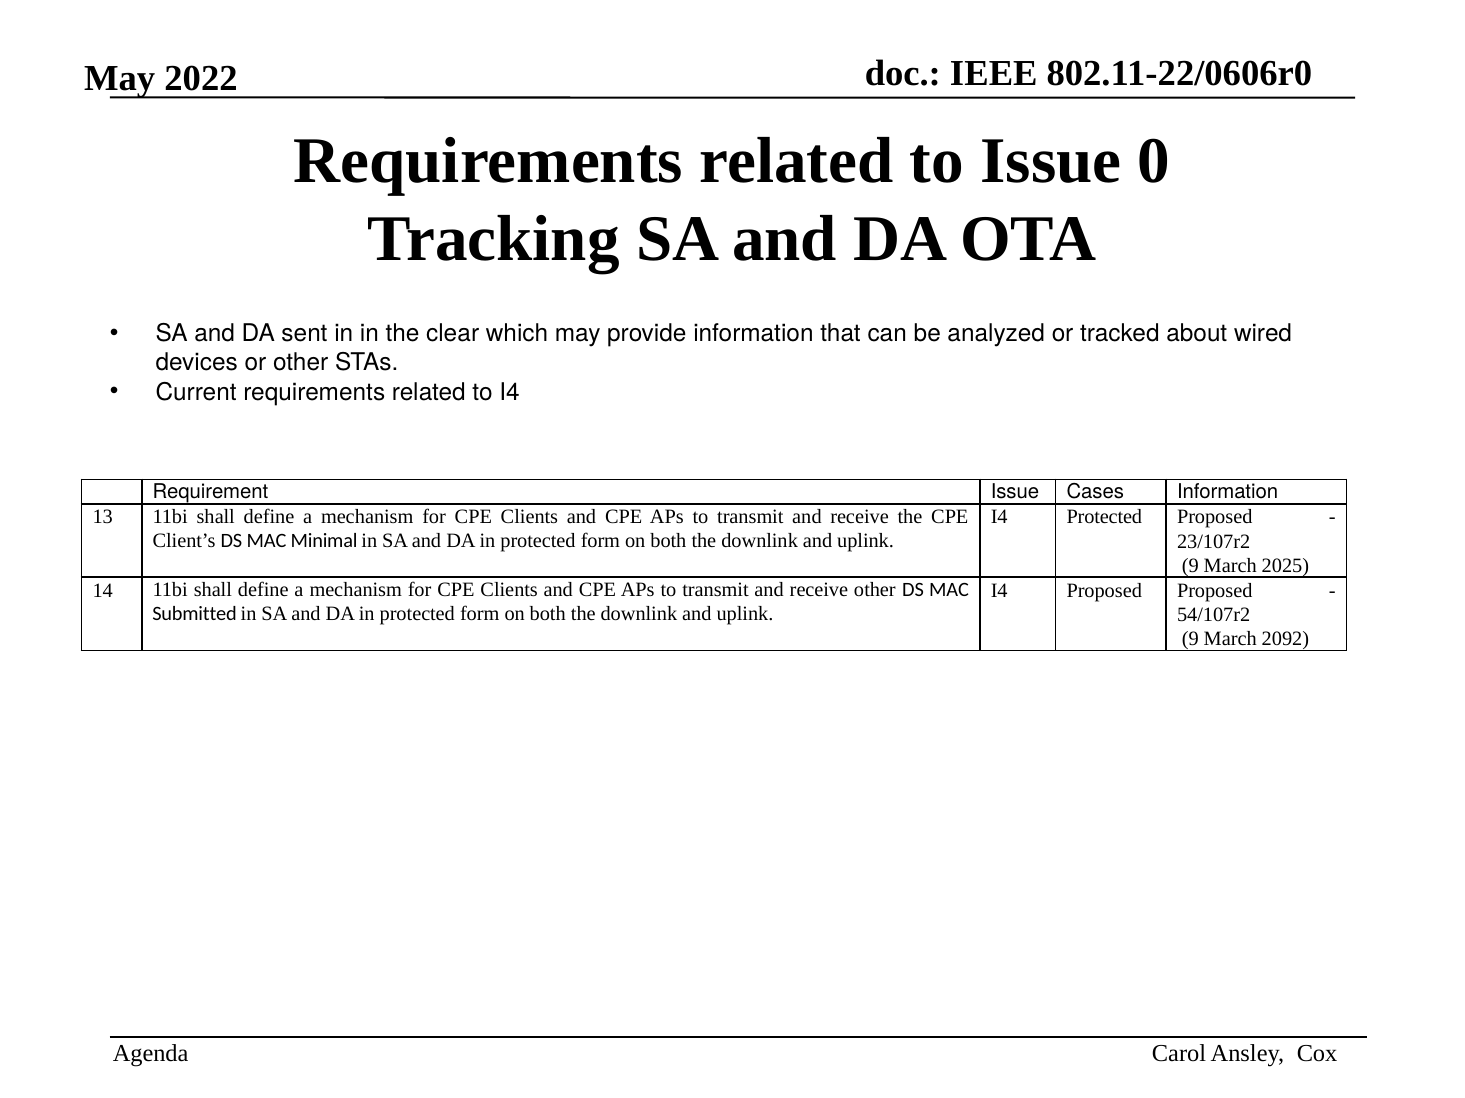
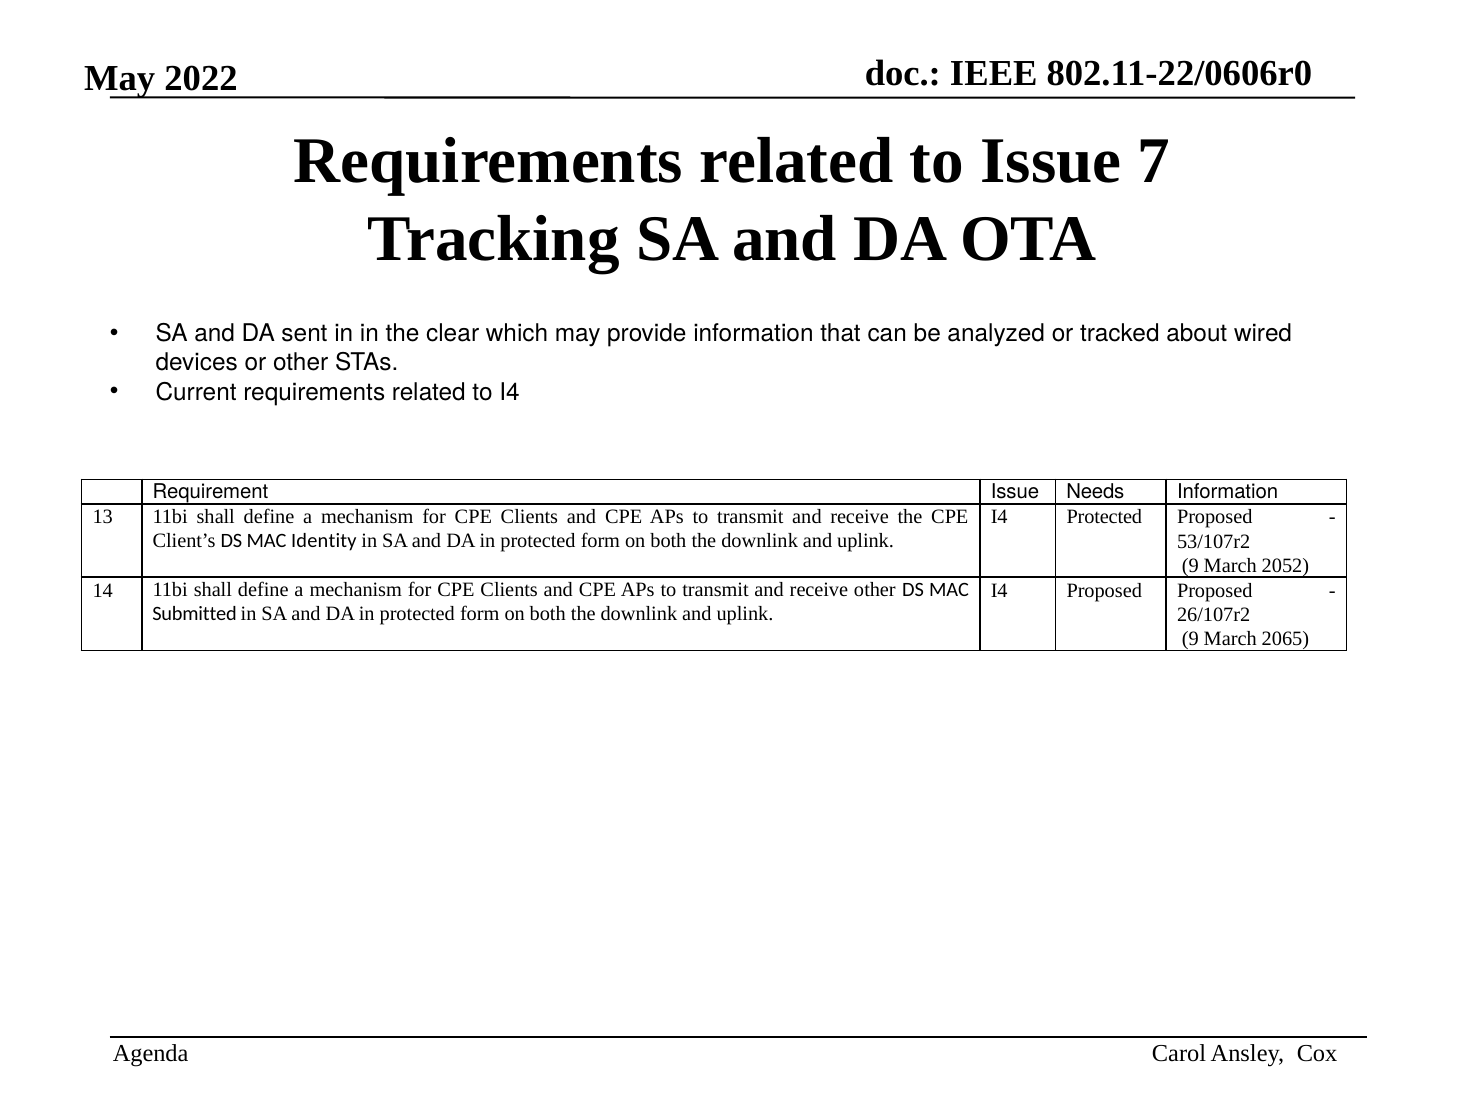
0: 0 -> 7 (1154, 161)
Cases: Cases -> Needs (1095, 492)
Minimal: Minimal -> Identity (324, 541)
23/107r2: 23/107r2 -> 53/107r2 (1214, 542)
2025: 2025 -> 2052 (1285, 566)
54/107r2: 54/107r2 -> 26/107r2 (1214, 615)
2092: 2092 -> 2065 (1285, 640)
